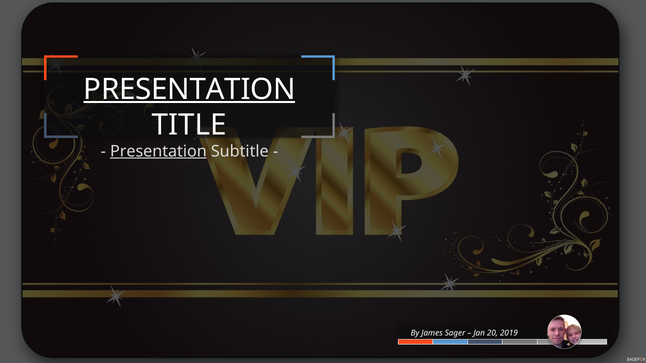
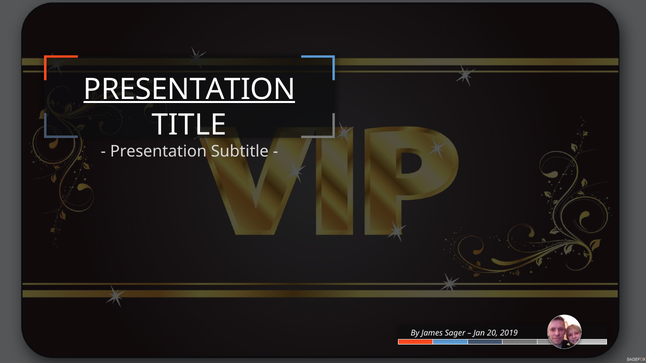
Presentation underline: present -> none (158, 151)
